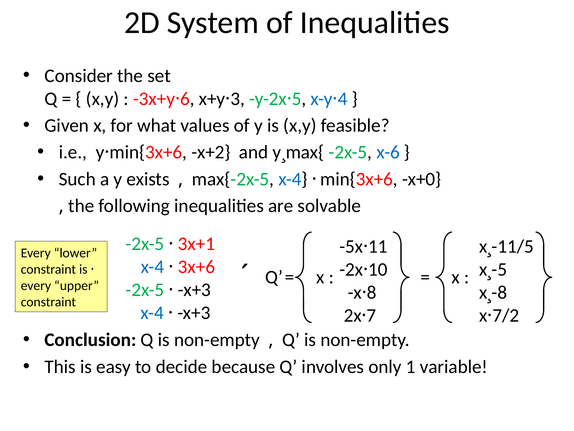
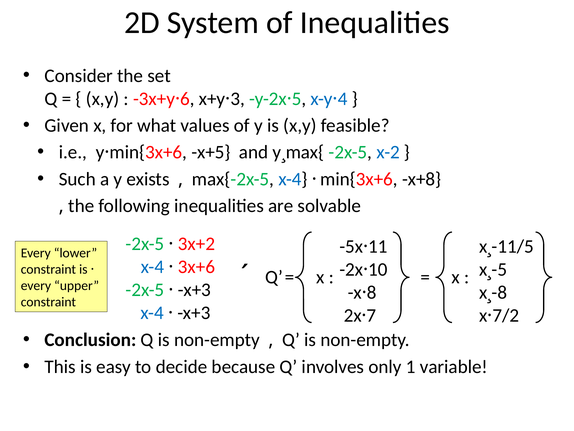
x+2: x+2 -> x+5 (211, 152)
x-6: x-6 -> x-2 (388, 152)
x+0: x+0 -> x+8 (422, 179)
3x+1: 3x+1 -> 3x+2 (197, 244)
